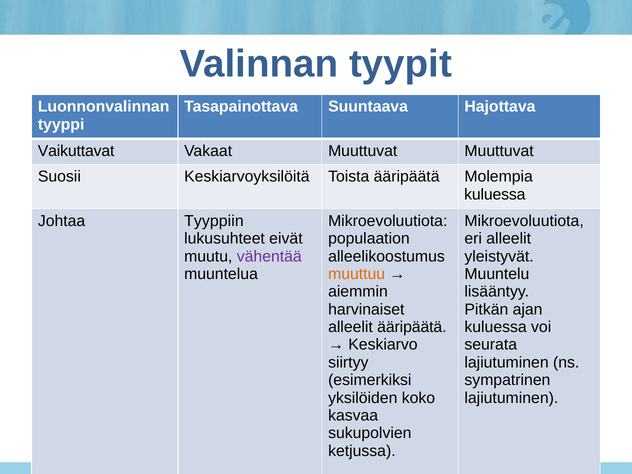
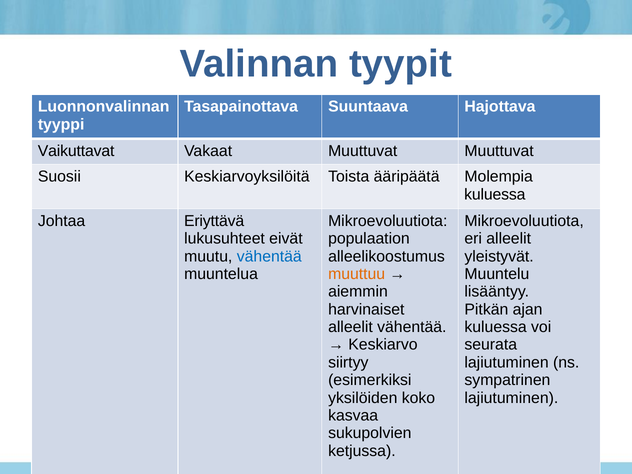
Tyyppiin: Tyyppiin -> Eriyttävä (214, 221)
vähentää colour: purple -> blue (269, 256)
alleelit ääripäätä: ääripäätä -> vähentää (412, 327)
